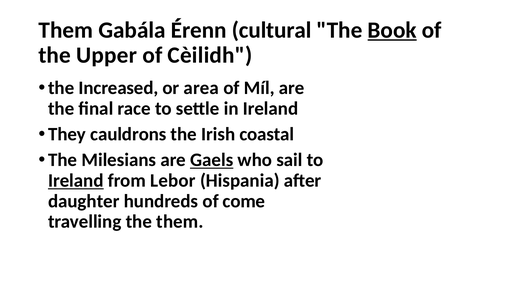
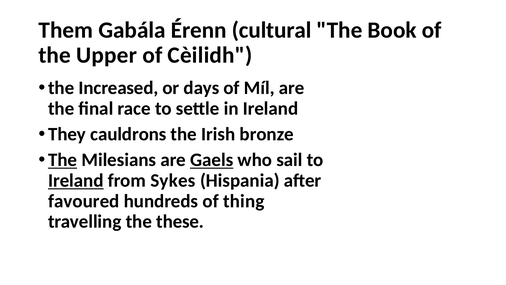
Book underline: present -> none (392, 30)
area: area -> days (201, 88)
coastal: coastal -> bronze (267, 134)
The underline: none -> present (63, 160)
Lebor: Lebor -> Sykes (173, 180)
daughter: daughter -> favoured (84, 201)
come: come -> thing (244, 201)
the them: them -> these (180, 221)
